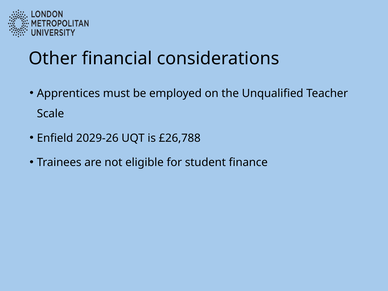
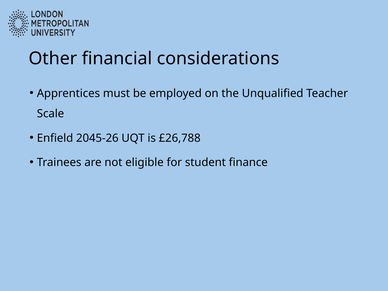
2029-26: 2029-26 -> 2045-26 (97, 138)
